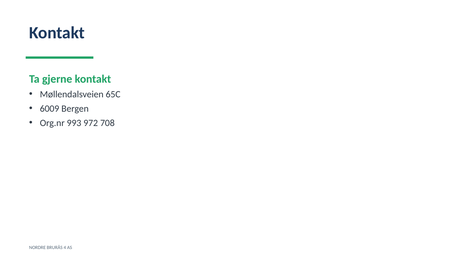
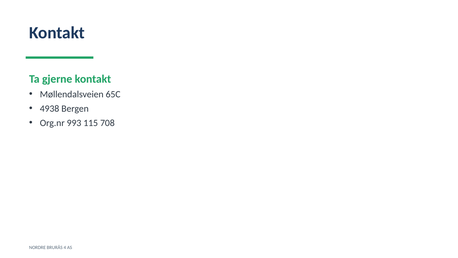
6009: 6009 -> 4938 (50, 108)
972: 972 -> 115 (91, 123)
